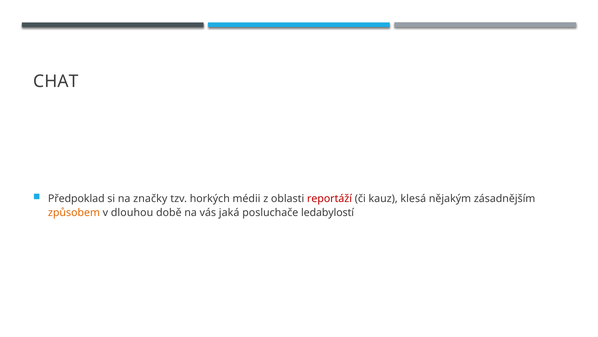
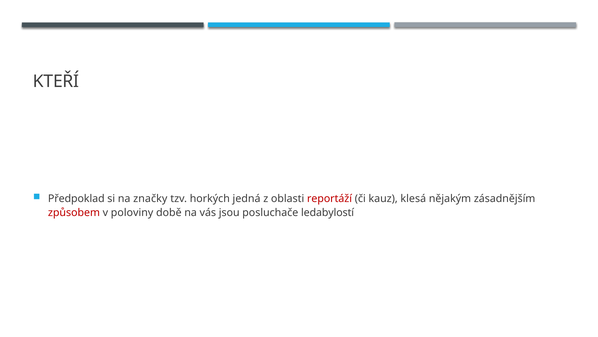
CHAT: CHAT -> KTEŘÍ (56, 81)
médii: médii -> jedná (247, 198)
způsobem colour: orange -> red (74, 212)
dlouhou: dlouhou -> poloviny (132, 212)
jaká: jaká -> jsou (229, 212)
